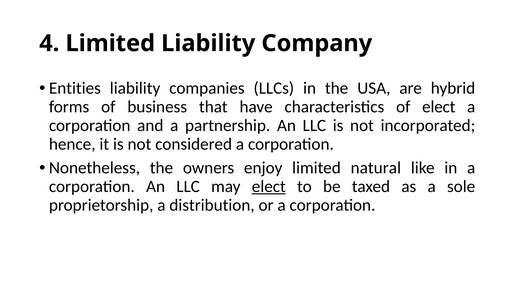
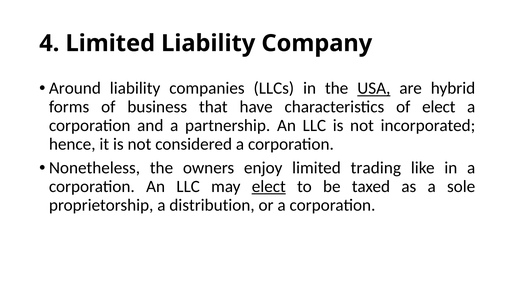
Entities: Entities -> Around (75, 88)
USA underline: none -> present (374, 88)
natural: natural -> trading (376, 168)
